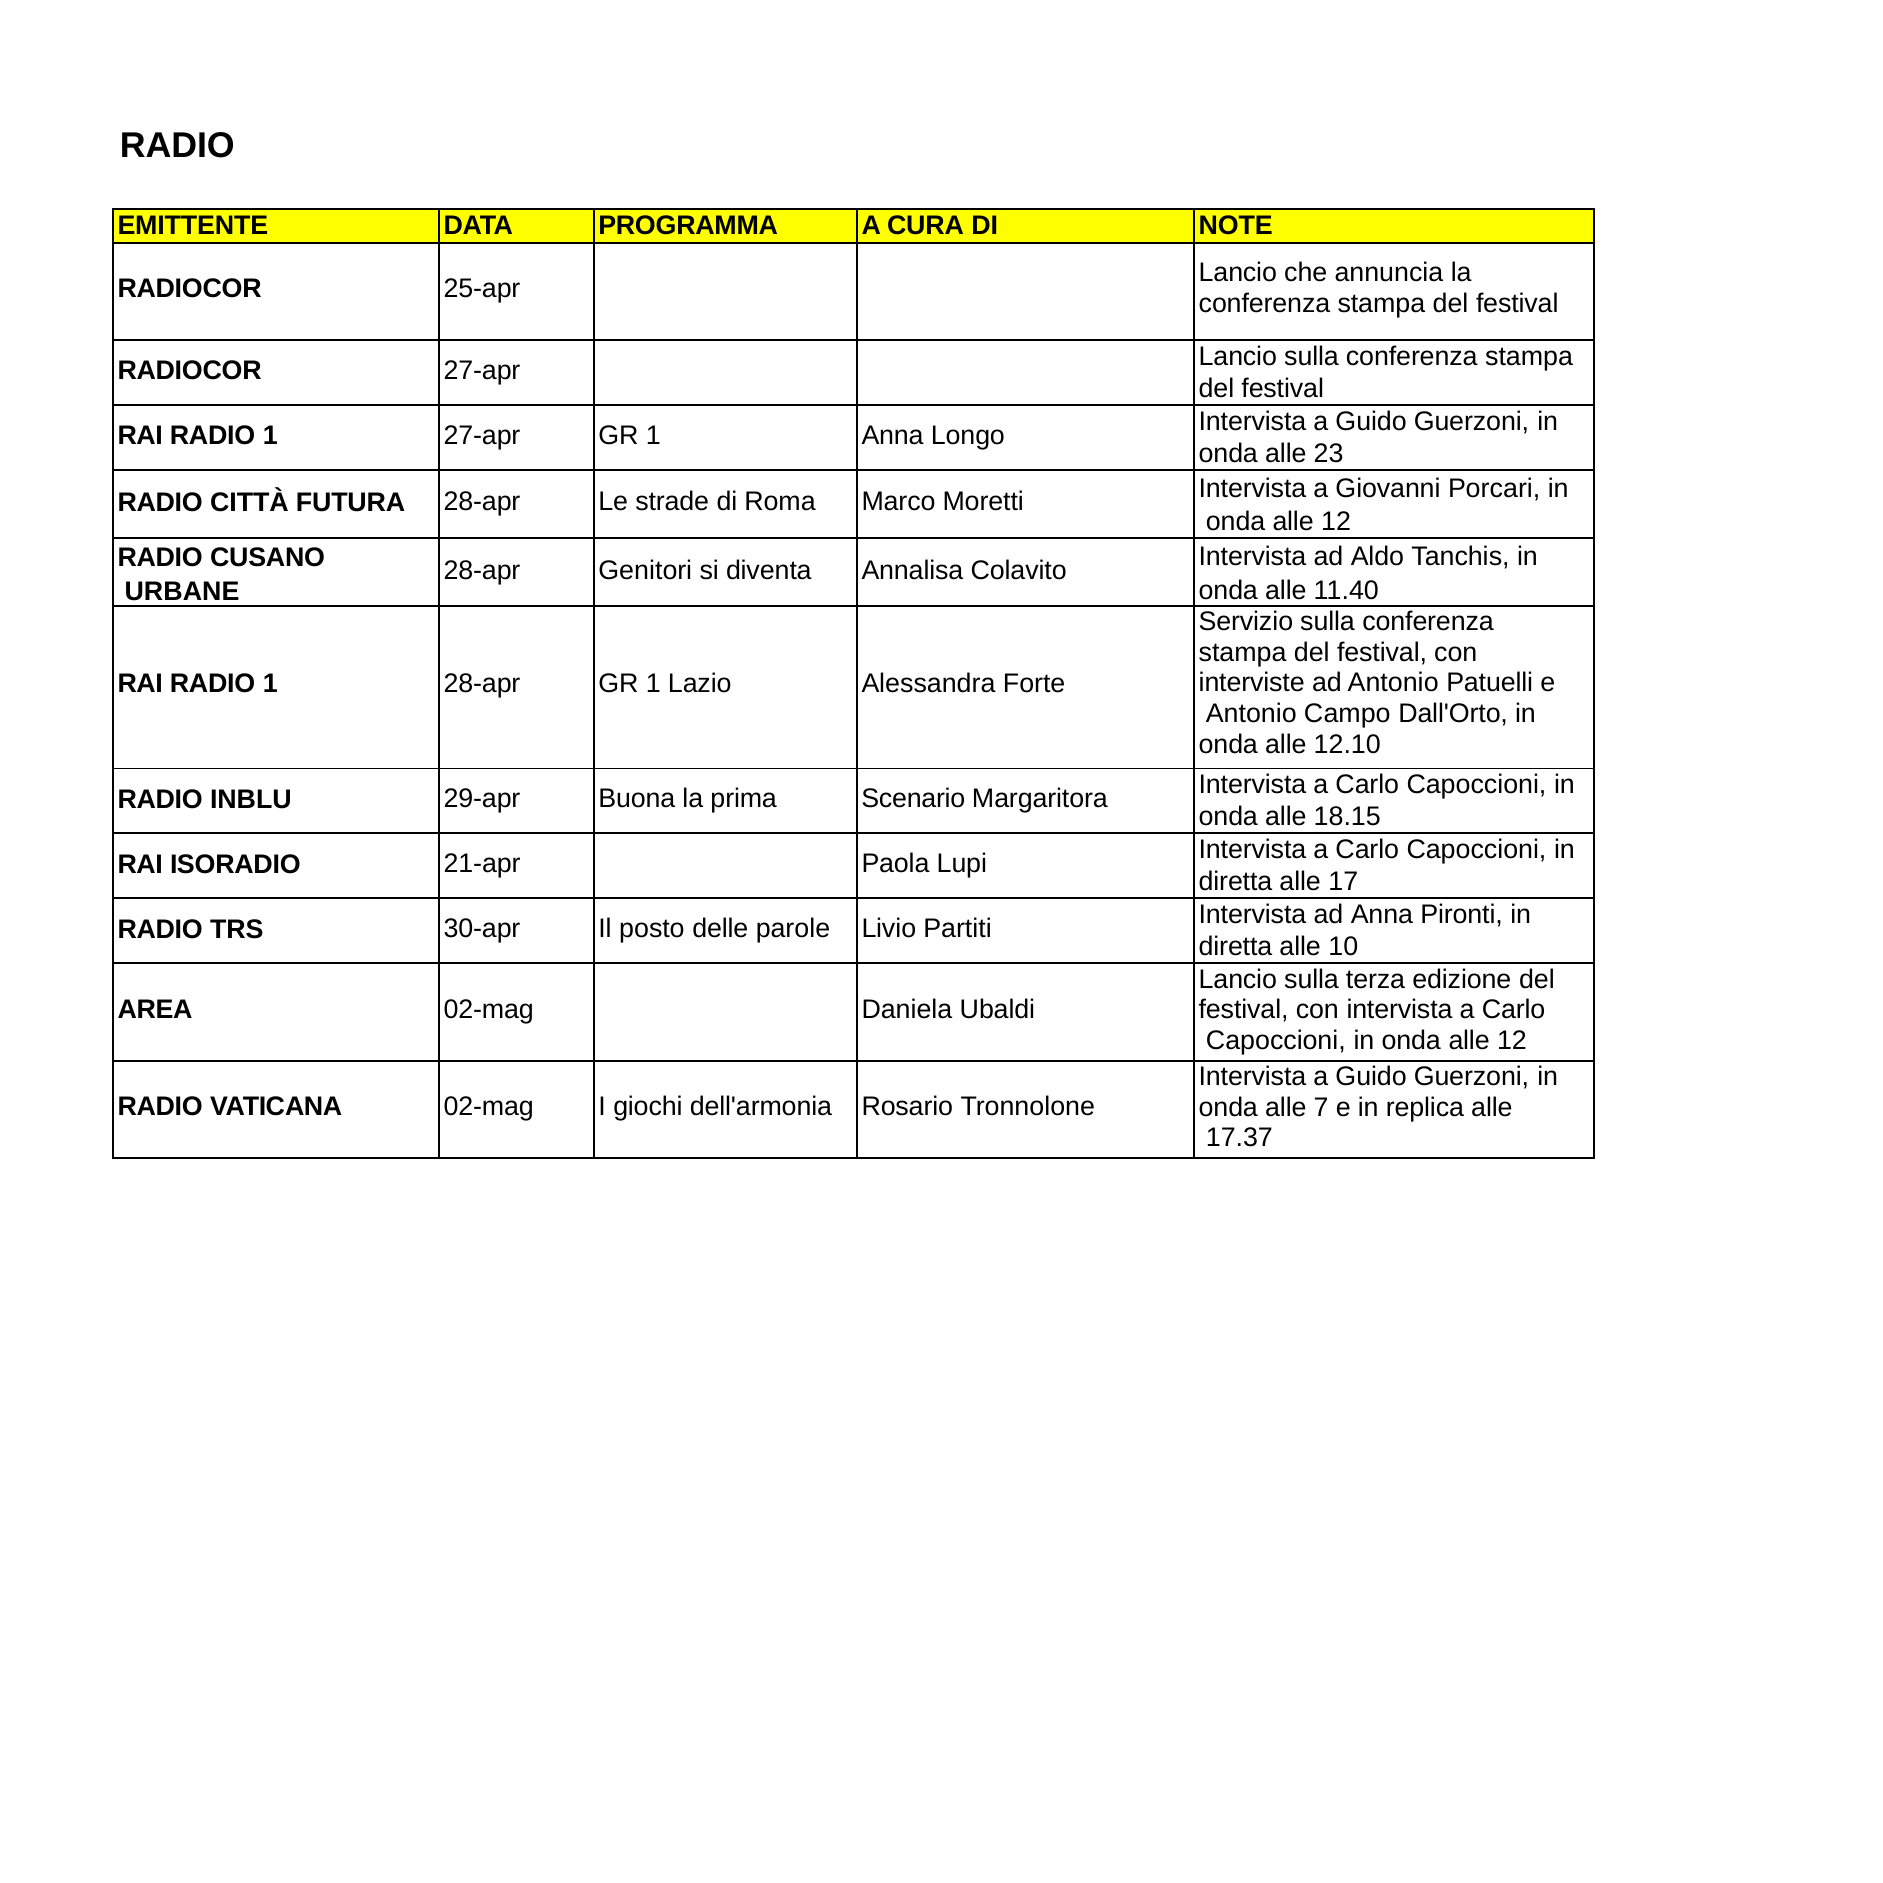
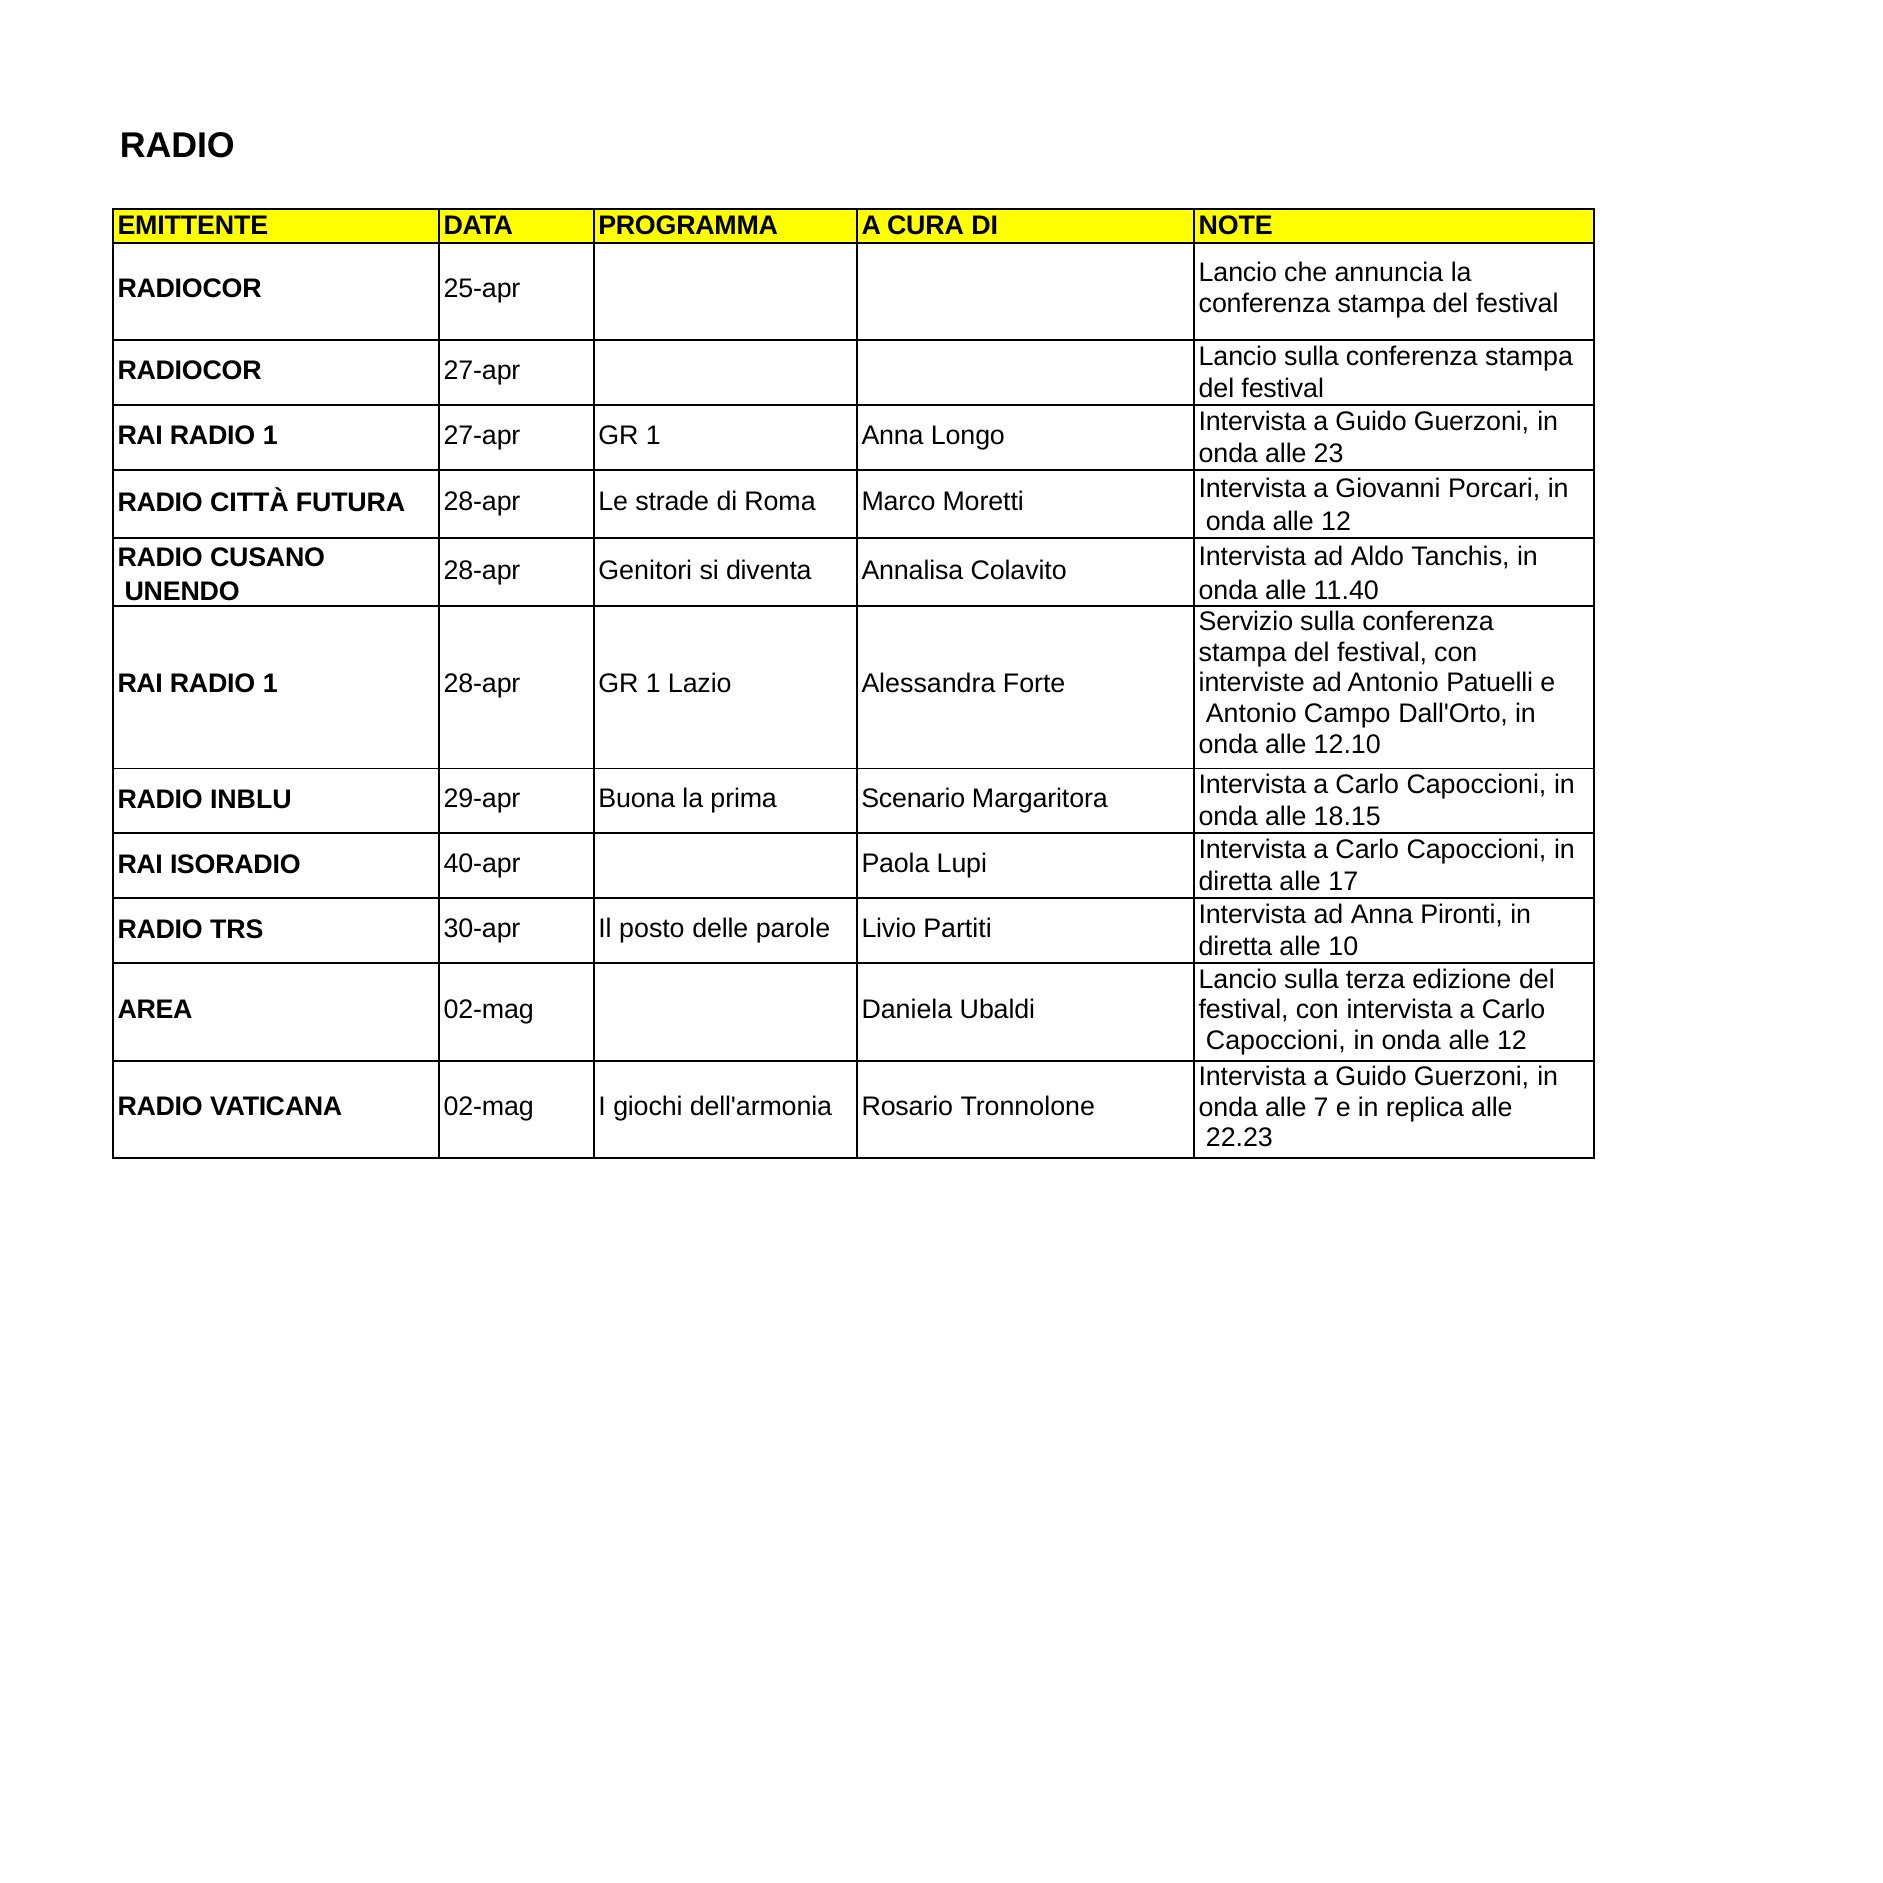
URBANE: URBANE -> UNENDO (182, 591)
21-apr: 21-apr -> 40-apr (482, 864)
17.37: 17.37 -> 22.23 (1239, 1138)
